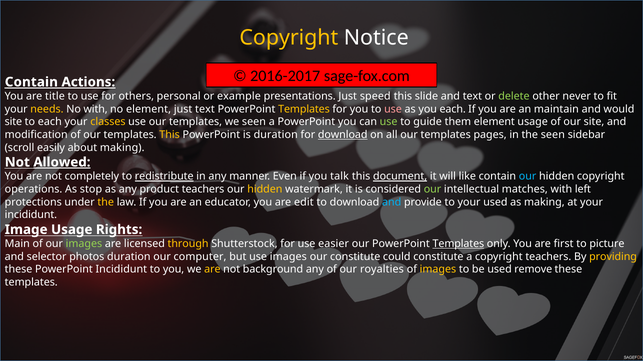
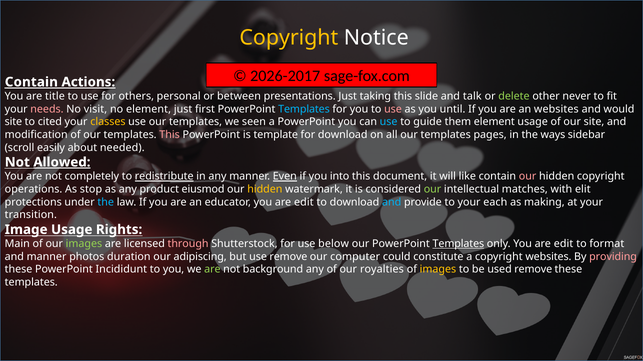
2016-2017: 2016-2017 -> 2026-2017 (285, 76)
example: example -> between (239, 96)
speed: speed -> taking (375, 96)
and text: text -> talk (472, 96)
needs colour: yellow -> pink (47, 109)
No with: with -> visit (96, 109)
just text: text -> first (205, 109)
Templates colour: yellow -> light blue (304, 109)
you each: each -> until (453, 109)
an maintain: maintain -> websites (556, 109)
to each: each -> cited (50, 122)
use colour: light green -> light blue (389, 122)
This colour: yellow -> pink (170, 135)
is duration: duration -> template (276, 135)
download underline: present -> none (343, 135)
the seen: seen -> ways (553, 135)
about making: making -> needed (122, 148)
Even underline: none -> present (285, 177)
talk: talk -> into (340, 177)
document underline: present -> none (400, 177)
our colour: light blue -> pink (528, 177)
product teachers: teachers -> eiusmod (203, 190)
left: left -> elit (583, 190)
the colour: yellow -> light blue (106, 202)
your used: used -> each (495, 202)
incididunt: incididunt -> transition (31, 215)
through colour: yellow -> pink (188, 244)
easier: easier -> below (334, 244)
only You are first: first -> edit (564, 244)
picture: picture -> format (607, 244)
and selector: selector -> manner (47, 257)
computer: computer -> adipiscing (200, 257)
use images: images -> remove (288, 257)
our constitute: constitute -> computer (355, 257)
copyright teachers: teachers -> websites (548, 257)
providing colour: yellow -> pink (613, 257)
are colour: yellow -> light green (212, 270)
